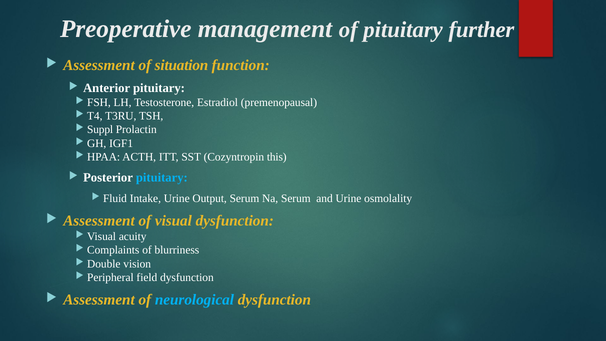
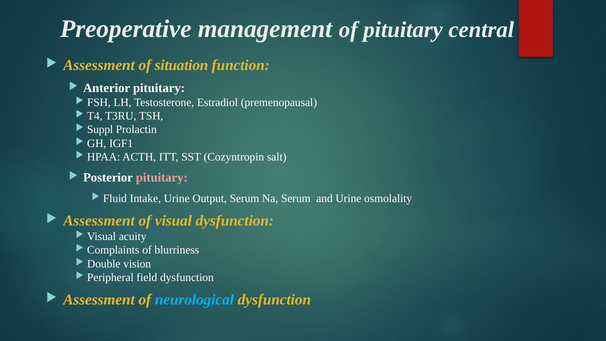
further: further -> central (481, 30)
this: this -> salt (277, 157)
pituitary colour: light blue -> pink (162, 178)
